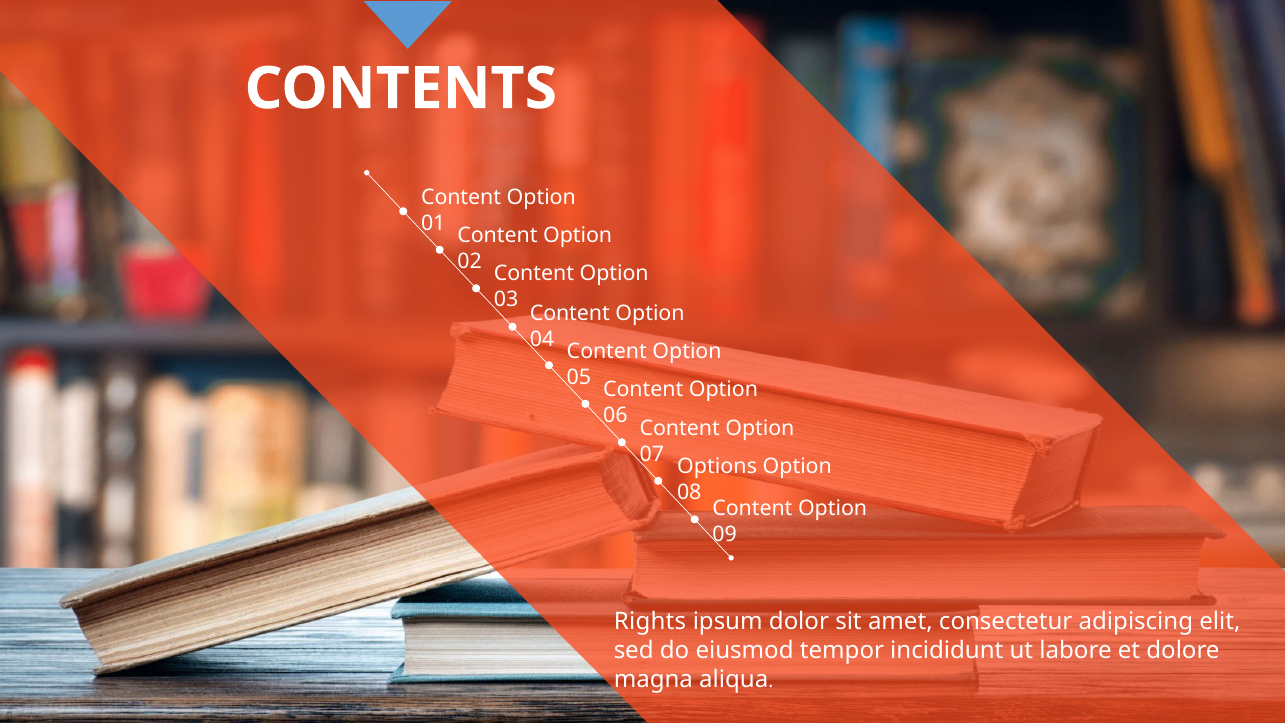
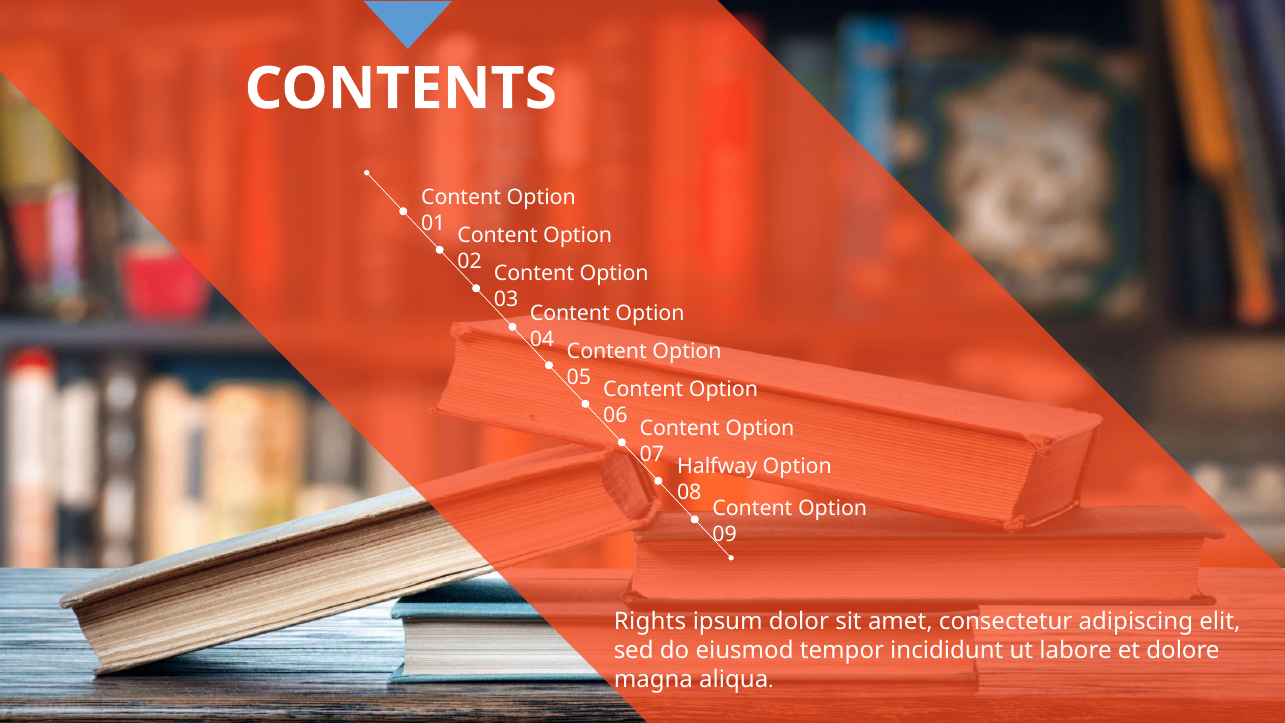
Options: Options -> Halfway (717, 467)
